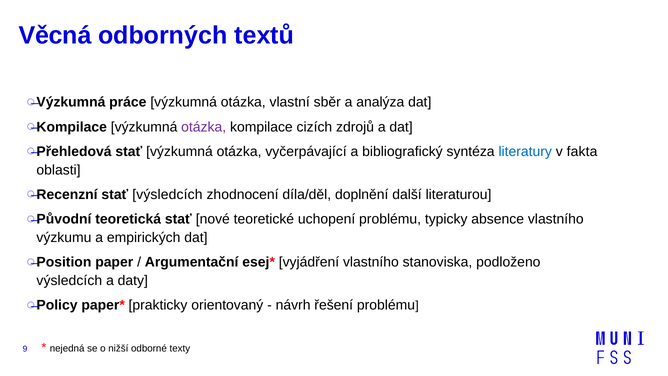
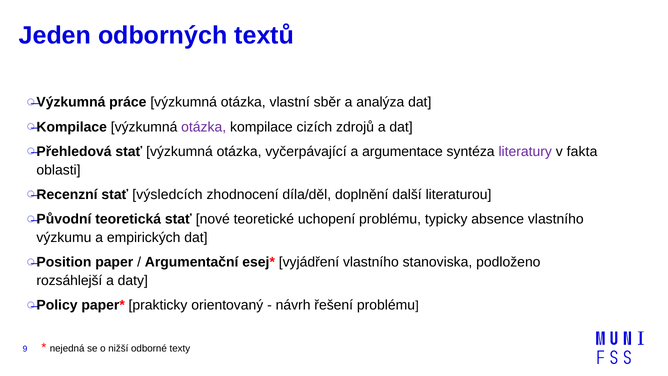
Věcná: Věcná -> Jeden (55, 35)
bibliografický: bibliografický -> argumentace (402, 151)
literatury colour: blue -> purple (525, 151)
výsledcích: výsledcích -> rozsáhlejší (69, 280)
